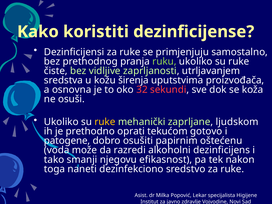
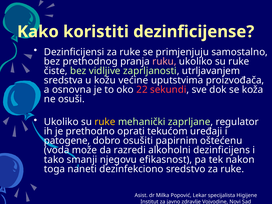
ruku colour: light green -> pink (164, 61)
širenja: širenja -> većine (133, 80)
32: 32 -> 22 (142, 90)
ljudskom: ljudskom -> regulator (237, 122)
gotovo: gotovo -> uređaji (206, 131)
